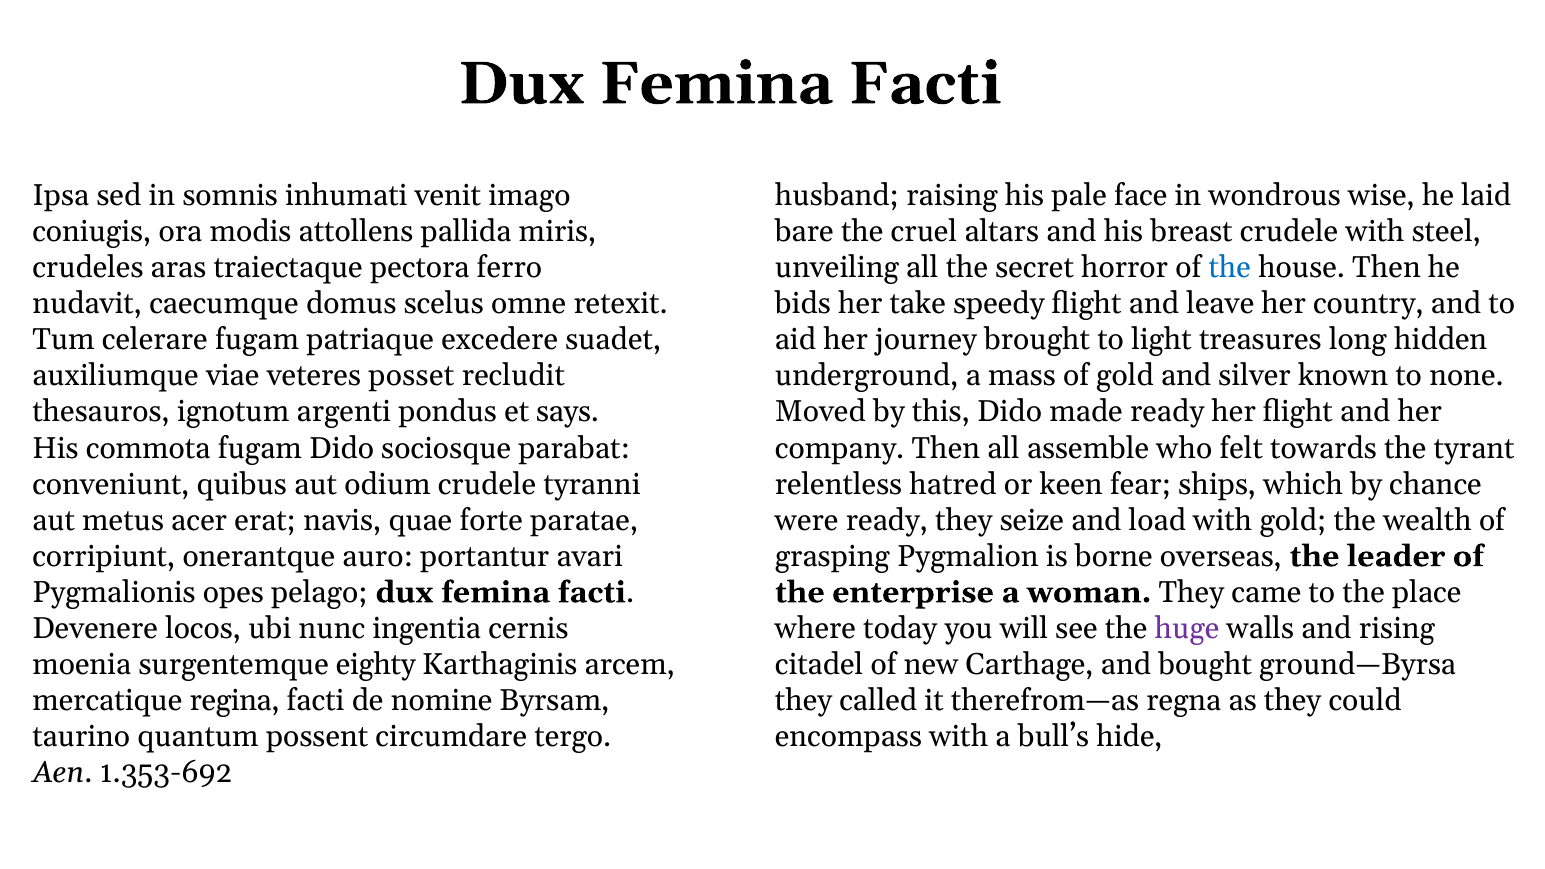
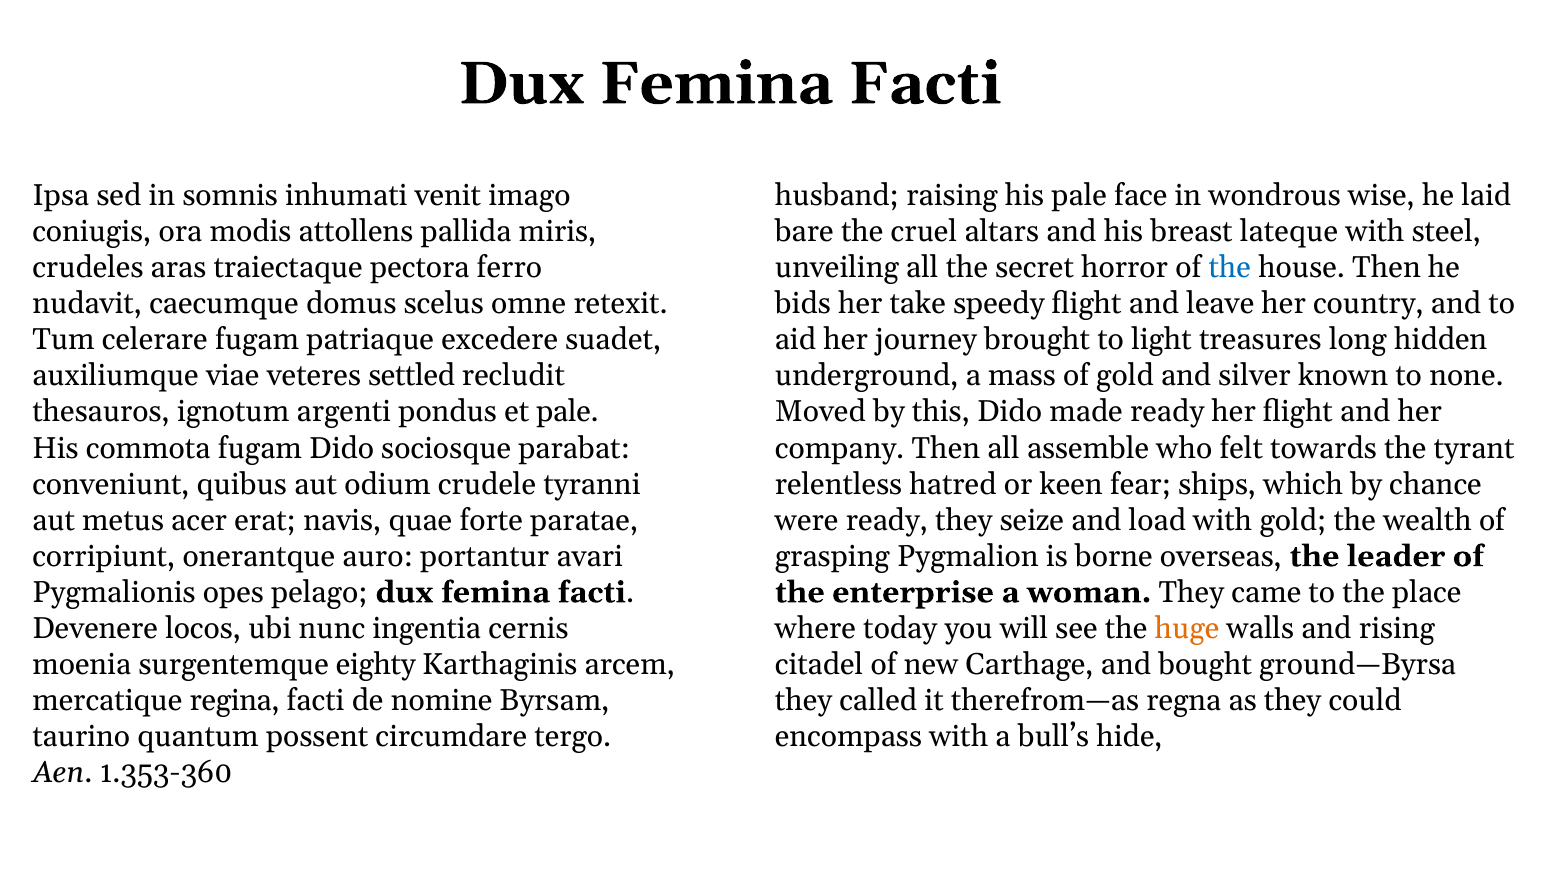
breast crudele: crudele -> lateque (1289, 232)
posset: posset -> settled (412, 376)
et says: says -> pale (567, 412)
huge colour: purple -> orange (1187, 629)
1.353-692: 1.353-692 -> 1.353-360 (166, 773)
